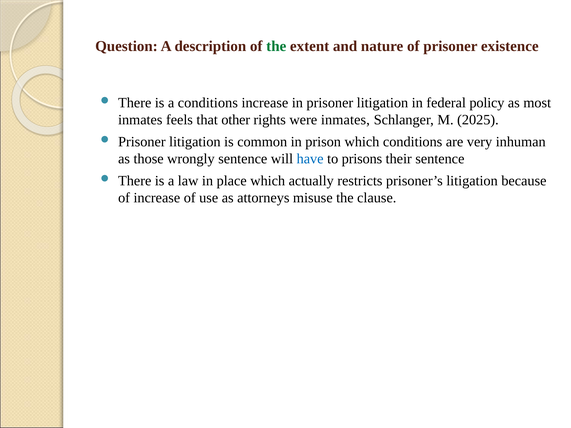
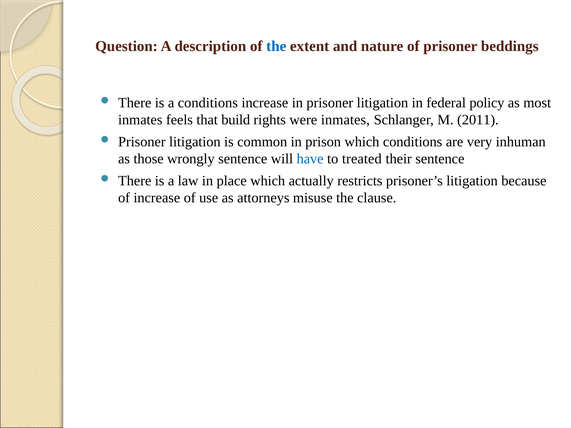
the colour: green -> blue (276, 46)
existence: existence -> beddings (510, 46)
other: other -> build (236, 120)
2025: 2025 -> 2011 (478, 120)
prisons: prisons -> treated (362, 159)
